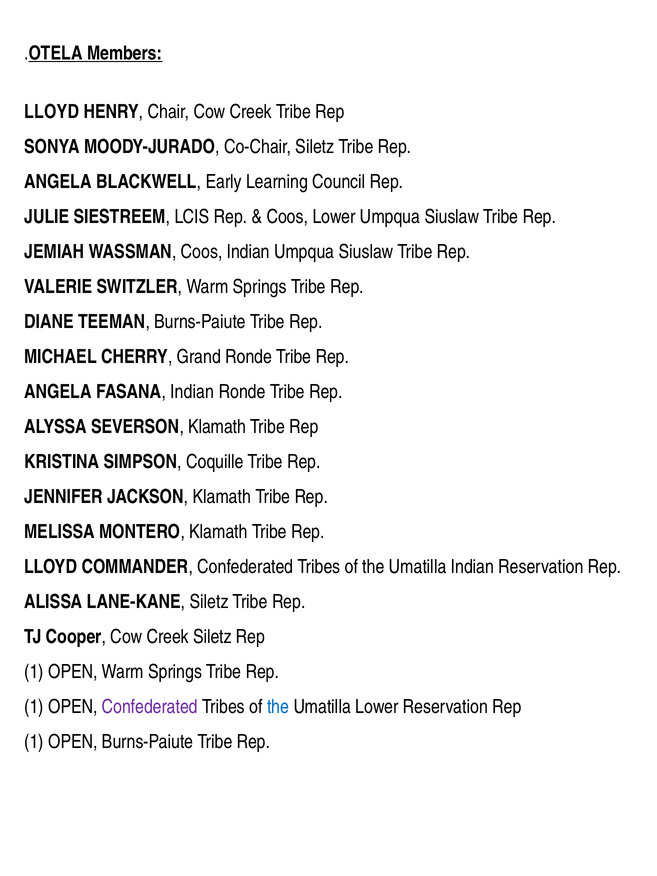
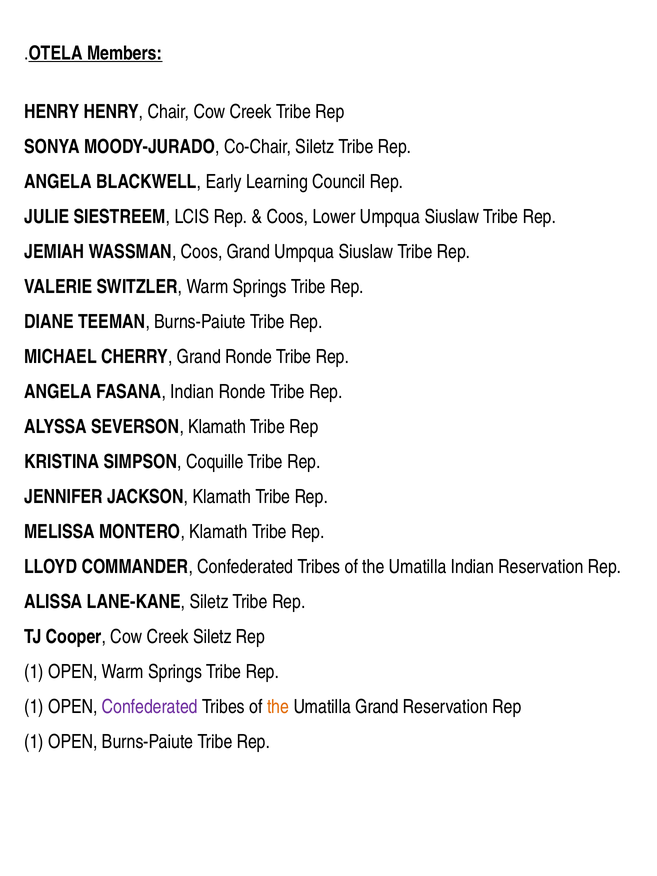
LLOYD: LLOYD -> HENRY (52, 112)
Coos Indian: Indian -> Grand (248, 252)
the colour: blue -> orange (278, 707)
Umatilla Lower: Lower -> Grand (377, 707)
